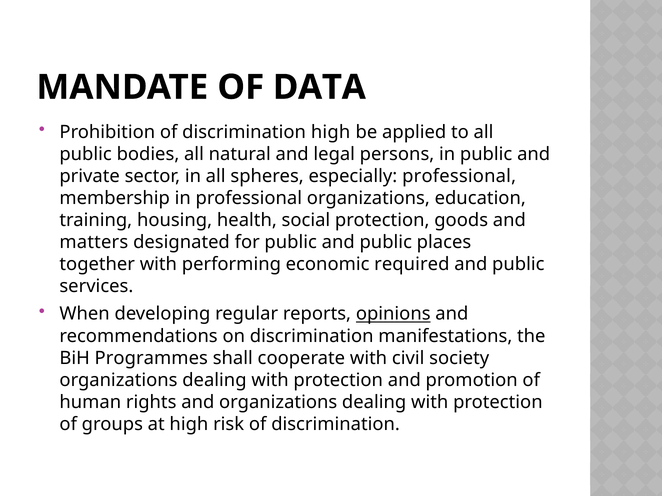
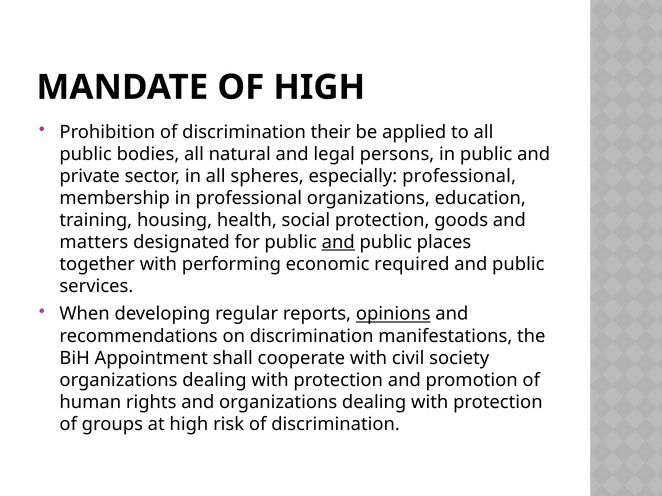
OF DATA: DATA -> HIGH (319, 87)
discrimination high: high -> their (331, 132)
and underline: none -> present (338, 242)
Programmes: Programmes -> Appointment (151, 358)
